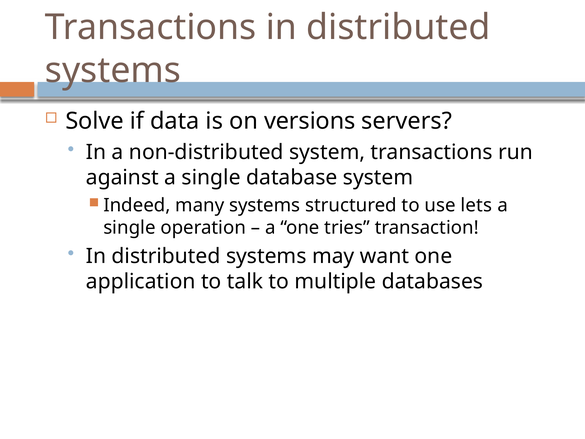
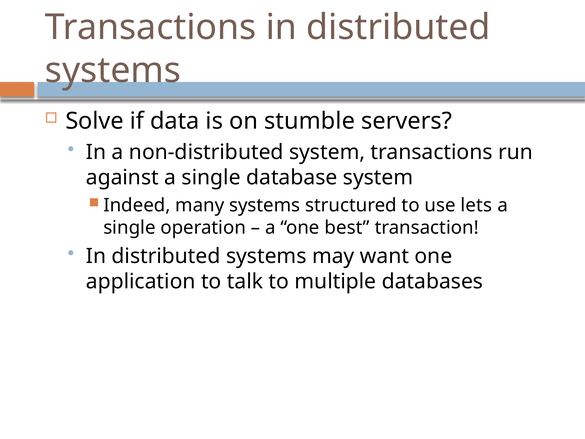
versions: versions -> stumble (310, 121)
tries: tries -> best (347, 228)
